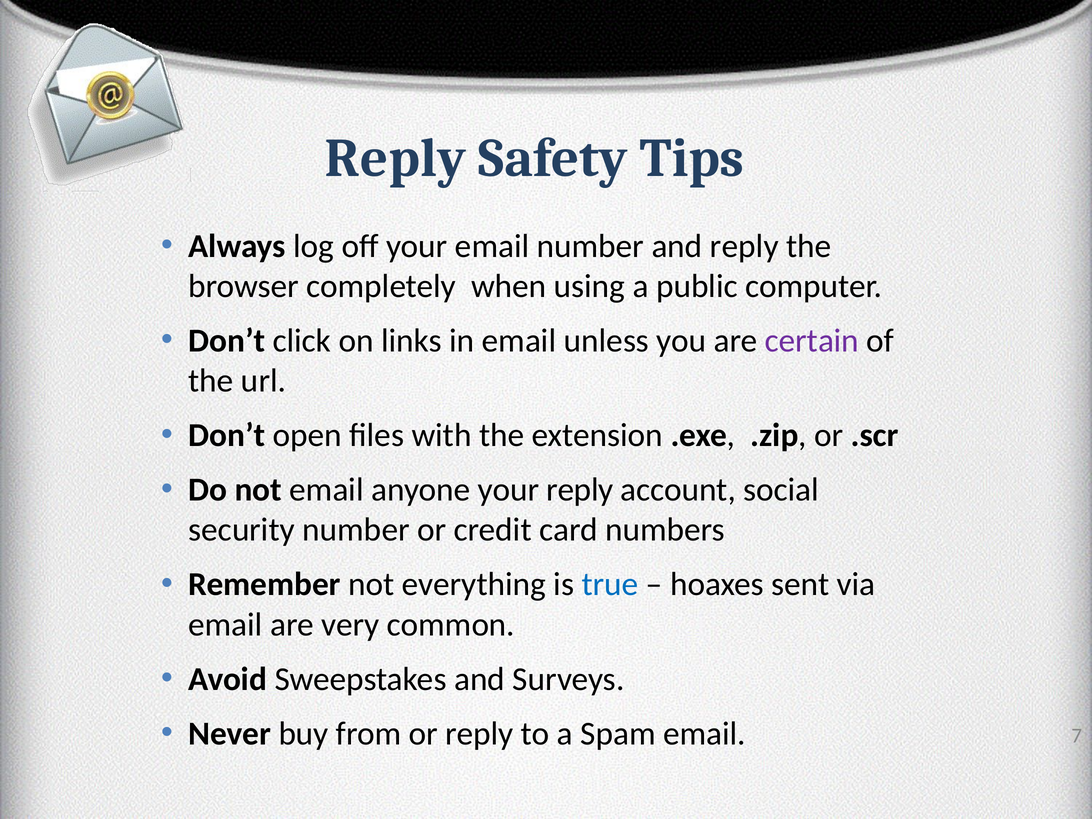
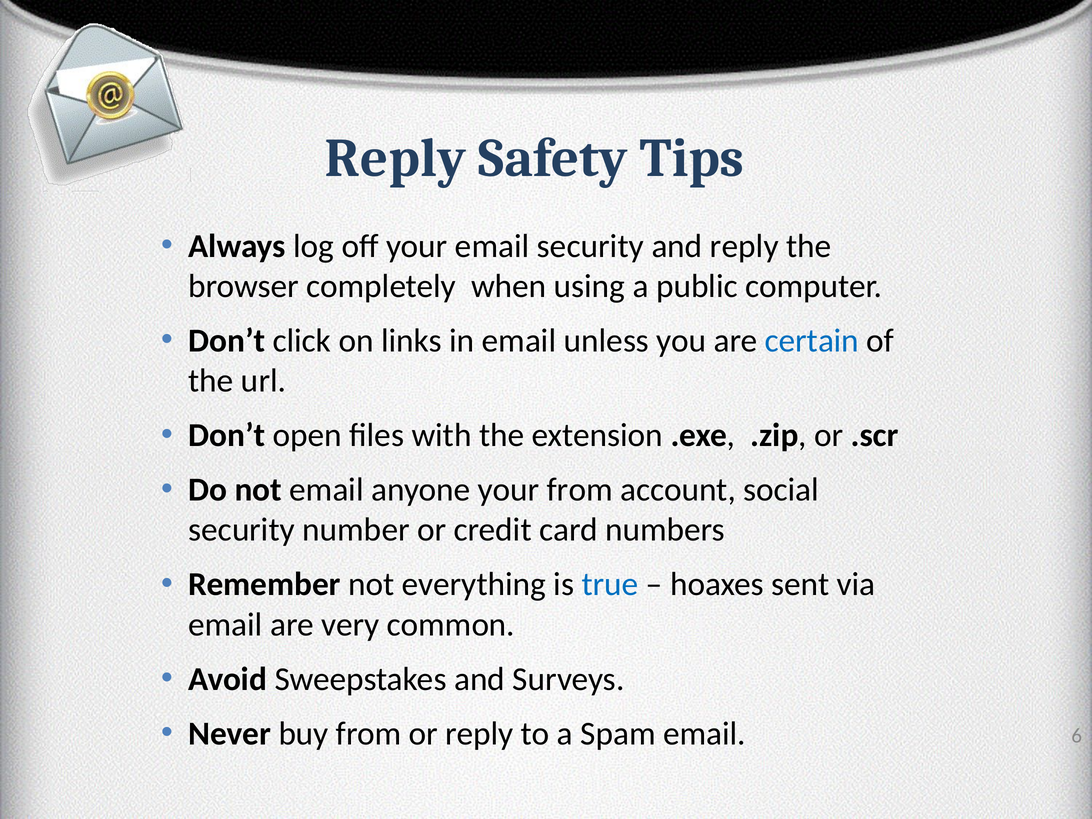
email number: number -> security (590, 246)
certain colour: purple -> blue (812, 341)
your reply: reply -> from (580, 490)
7: 7 -> 6 (1077, 736)
